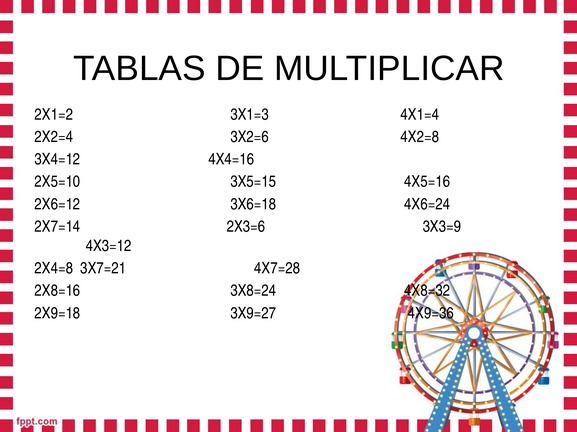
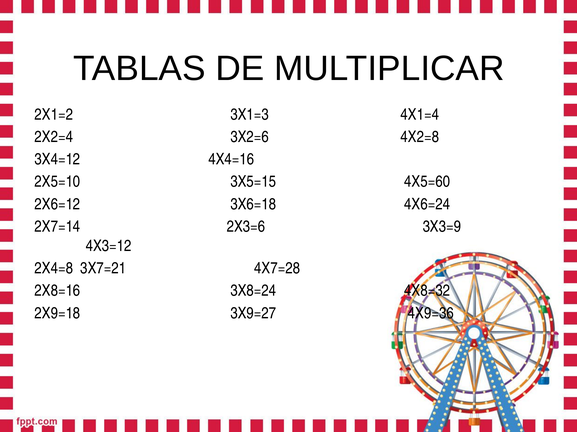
4X5=16: 4X5=16 -> 4X5=60 (427, 182)
